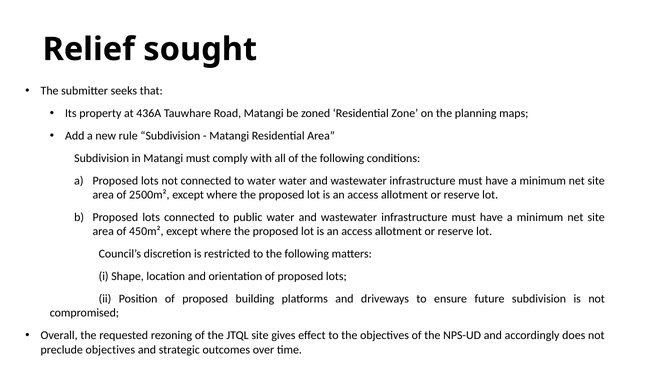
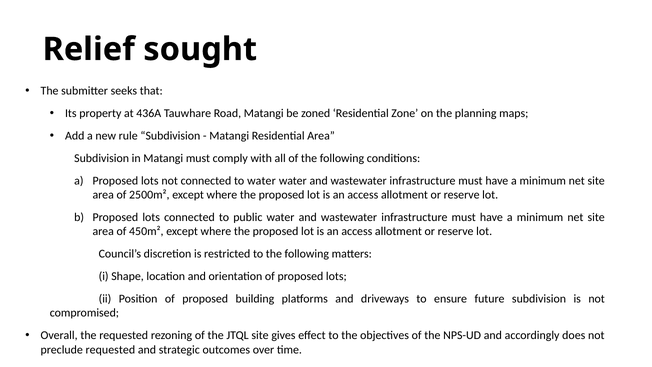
preclude objectives: objectives -> requested (110, 349)
